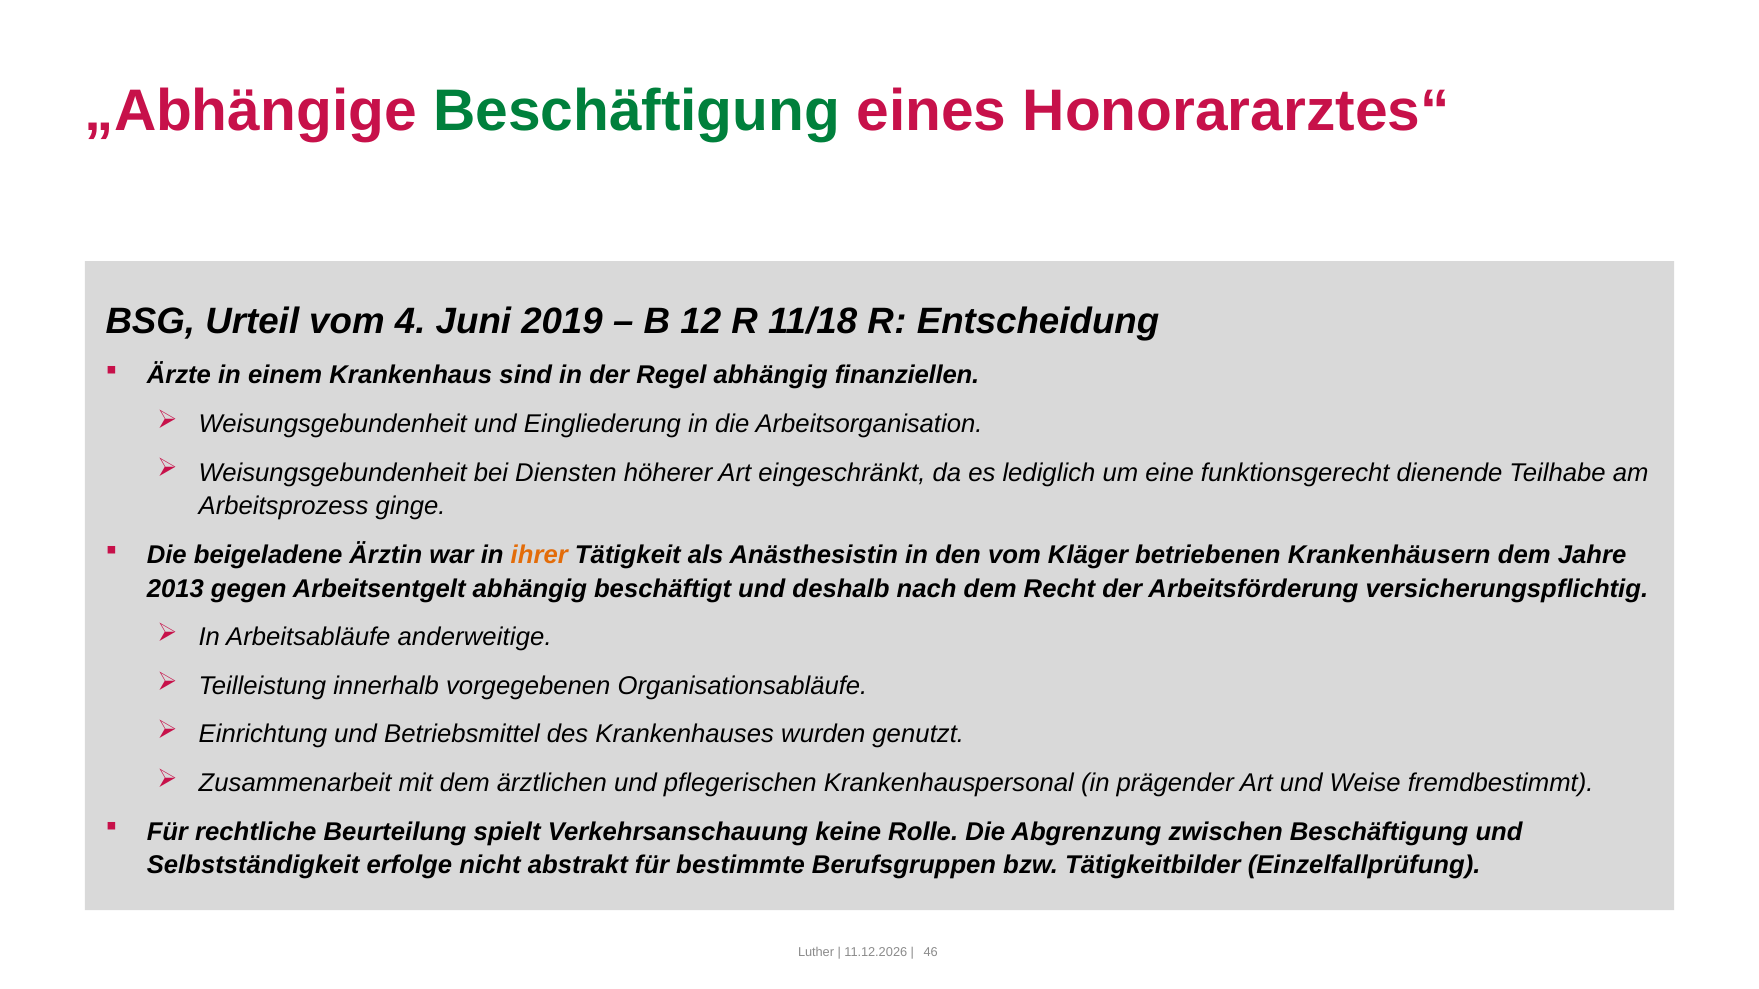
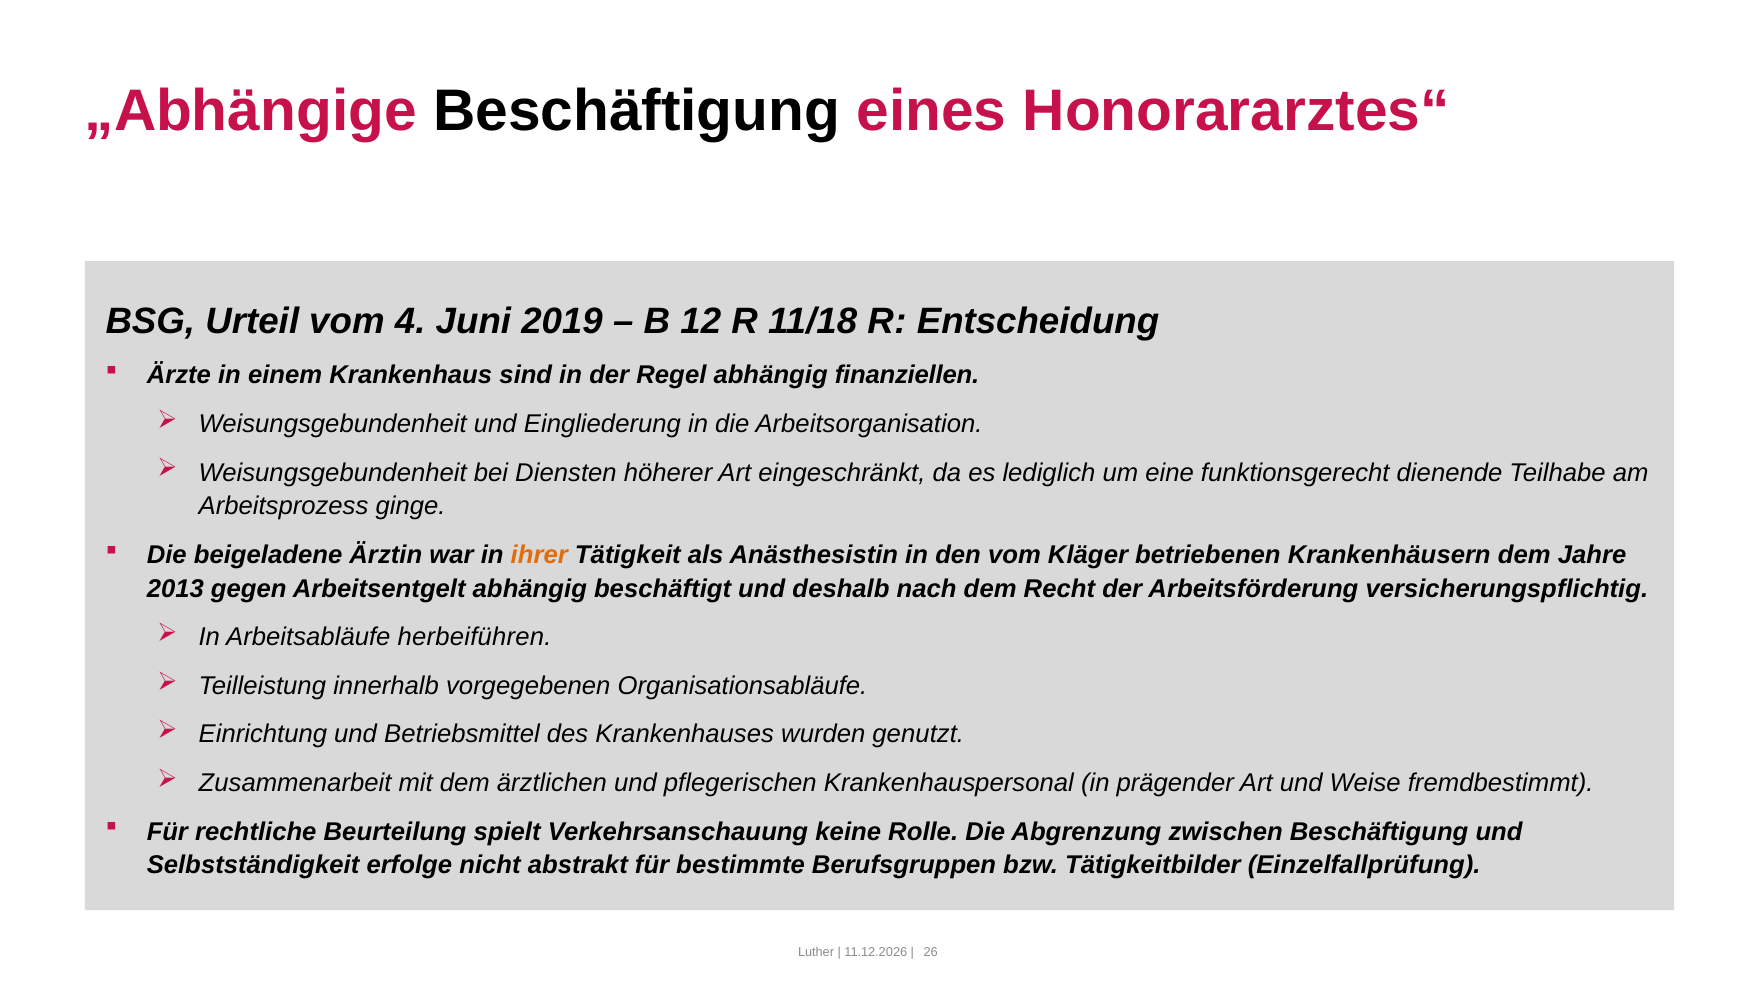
Beschäftigung colour: green -> black (637, 111)
anderweitige: anderweitige -> herbeiführen (475, 638)
46: 46 -> 26 (931, 953)
